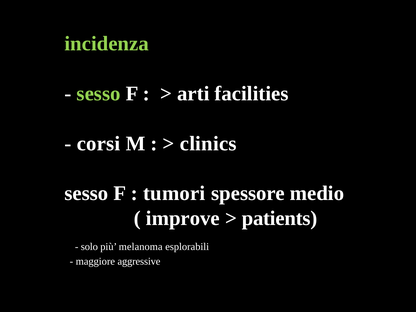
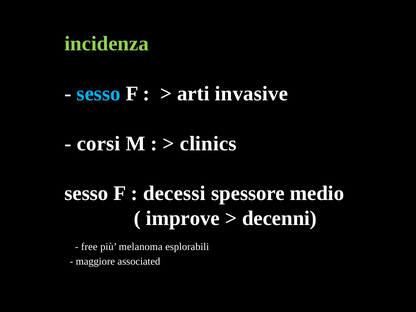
sesso colour: light green -> light blue (99, 94)
facilities: facilities -> invasive (251, 94)
tumori: tumori -> decessi (174, 193)
patients: patients -> decenni (279, 218)
solo: solo -> free (89, 247)
aggressive: aggressive -> associated (139, 261)
